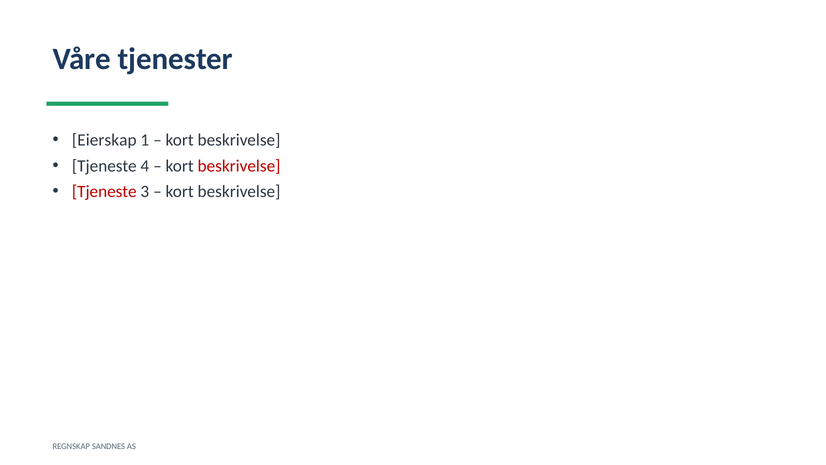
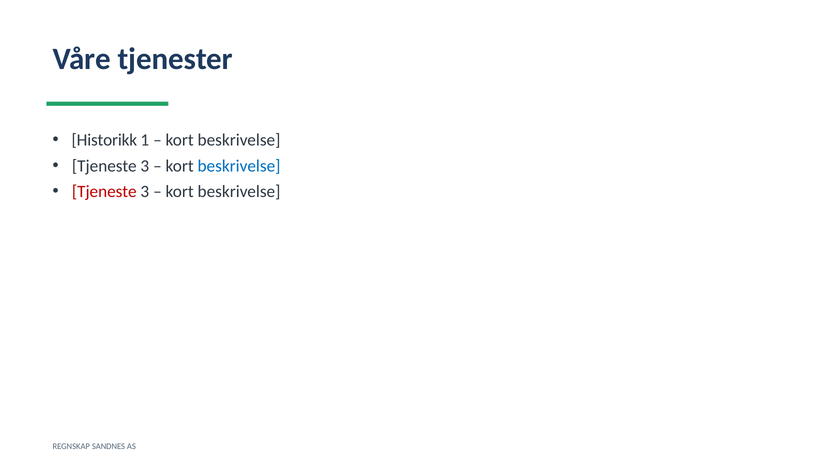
Eierskap: Eierskap -> Historikk (104, 140)
4: 4 -> 3 (145, 166)
beskrivelse colour: red -> blue (239, 166)
